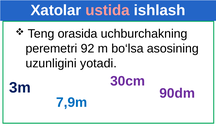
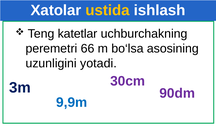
ustida colour: pink -> yellow (108, 10)
orasida: orasida -> katetlar (78, 34)
92: 92 -> 66 (88, 48)
7,9m: 7,9m -> 9,9m (72, 102)
